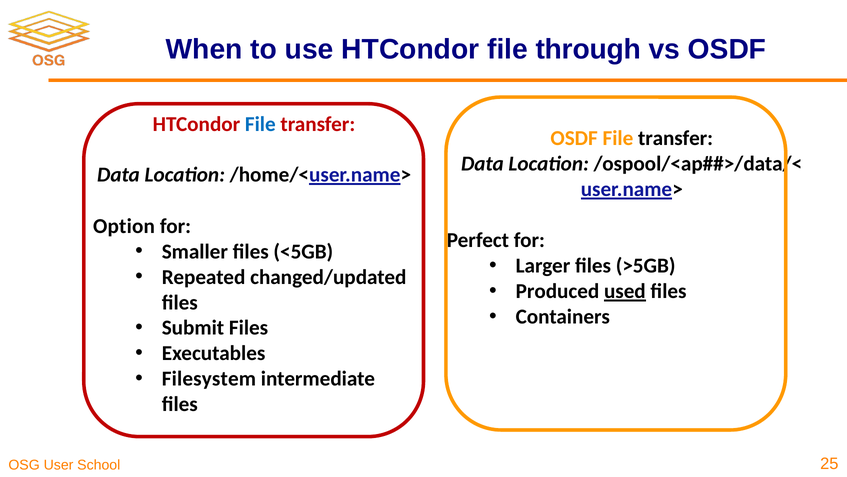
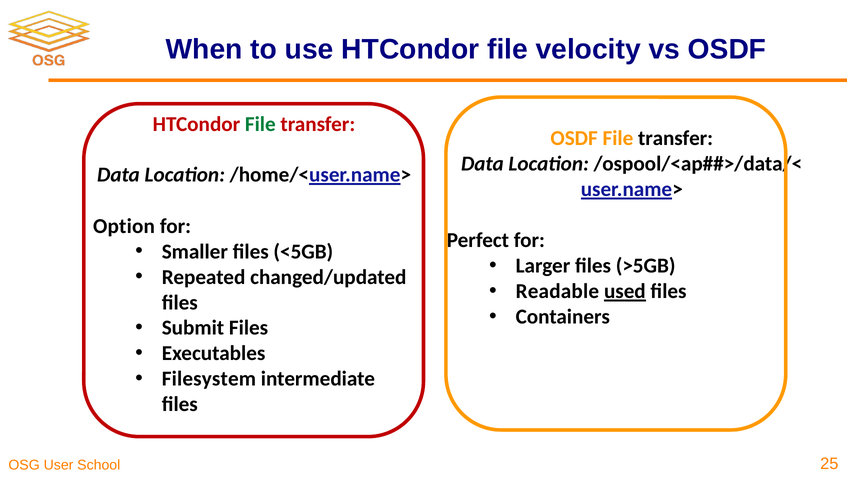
through: through -> velocity (588, 50)
File colour: blue -> green (260, 124)
Produced: Produced -> Readable (557, 291)
